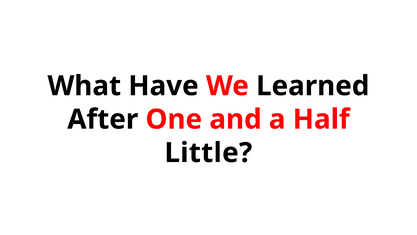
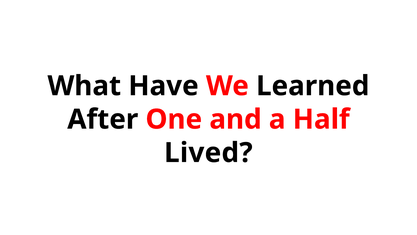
Little: Little -> Lived (208, 153)
